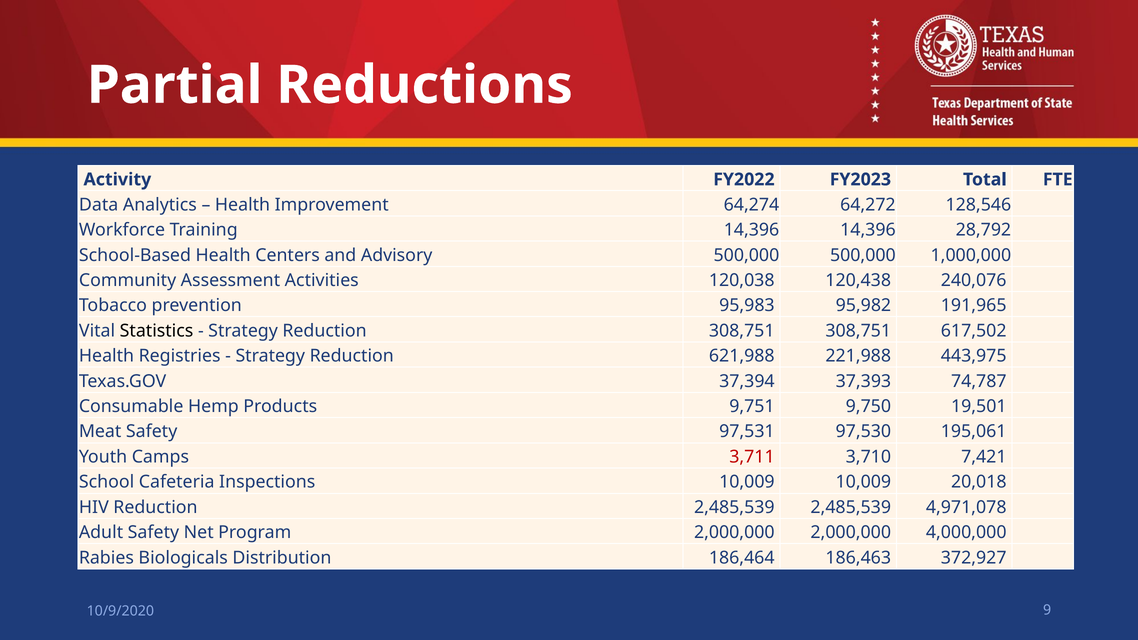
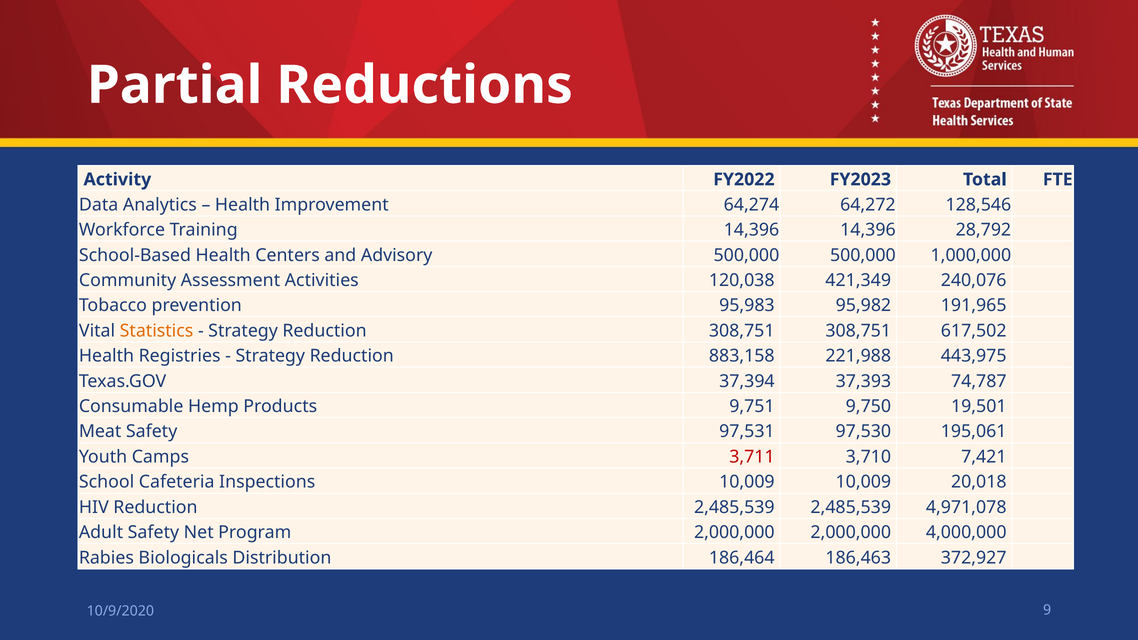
120,438: 120,438 -> 421,349 (858, 280)
Statistics colour: black -> orange (157, 331)
621,988: 621,988 -> 883,158 (742, 356)
